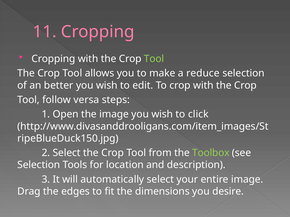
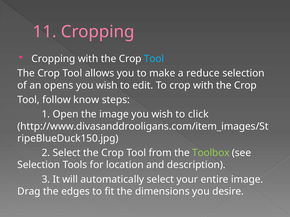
Tool colour: light green -> light blue (154, 59)
better: better -> opens (59, 86)
versa: versa -> know (86, 100)
